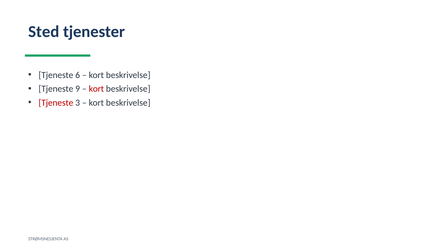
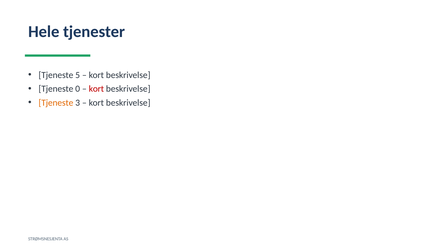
Sted: Sted -> Hele (44, 32)
6: 6 -> 5 (78, 75)
9: 9 -> 0 (78, 89)
Tjeneste colour: red -> orange (56, 103)
